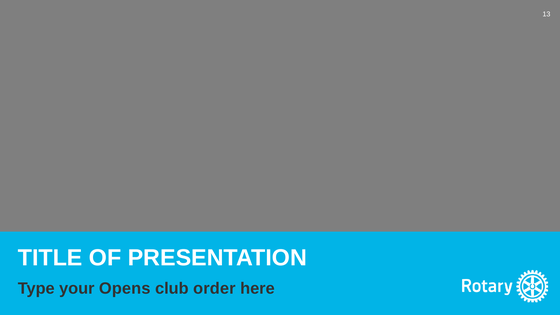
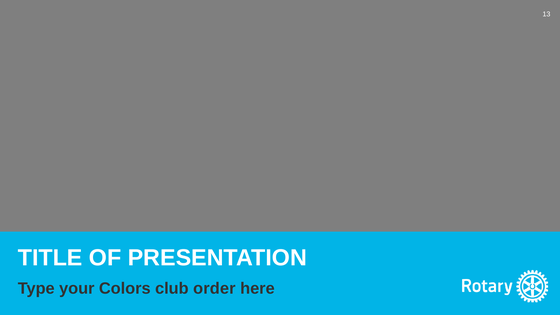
Opens: Opens -> Colors (125, 288)
